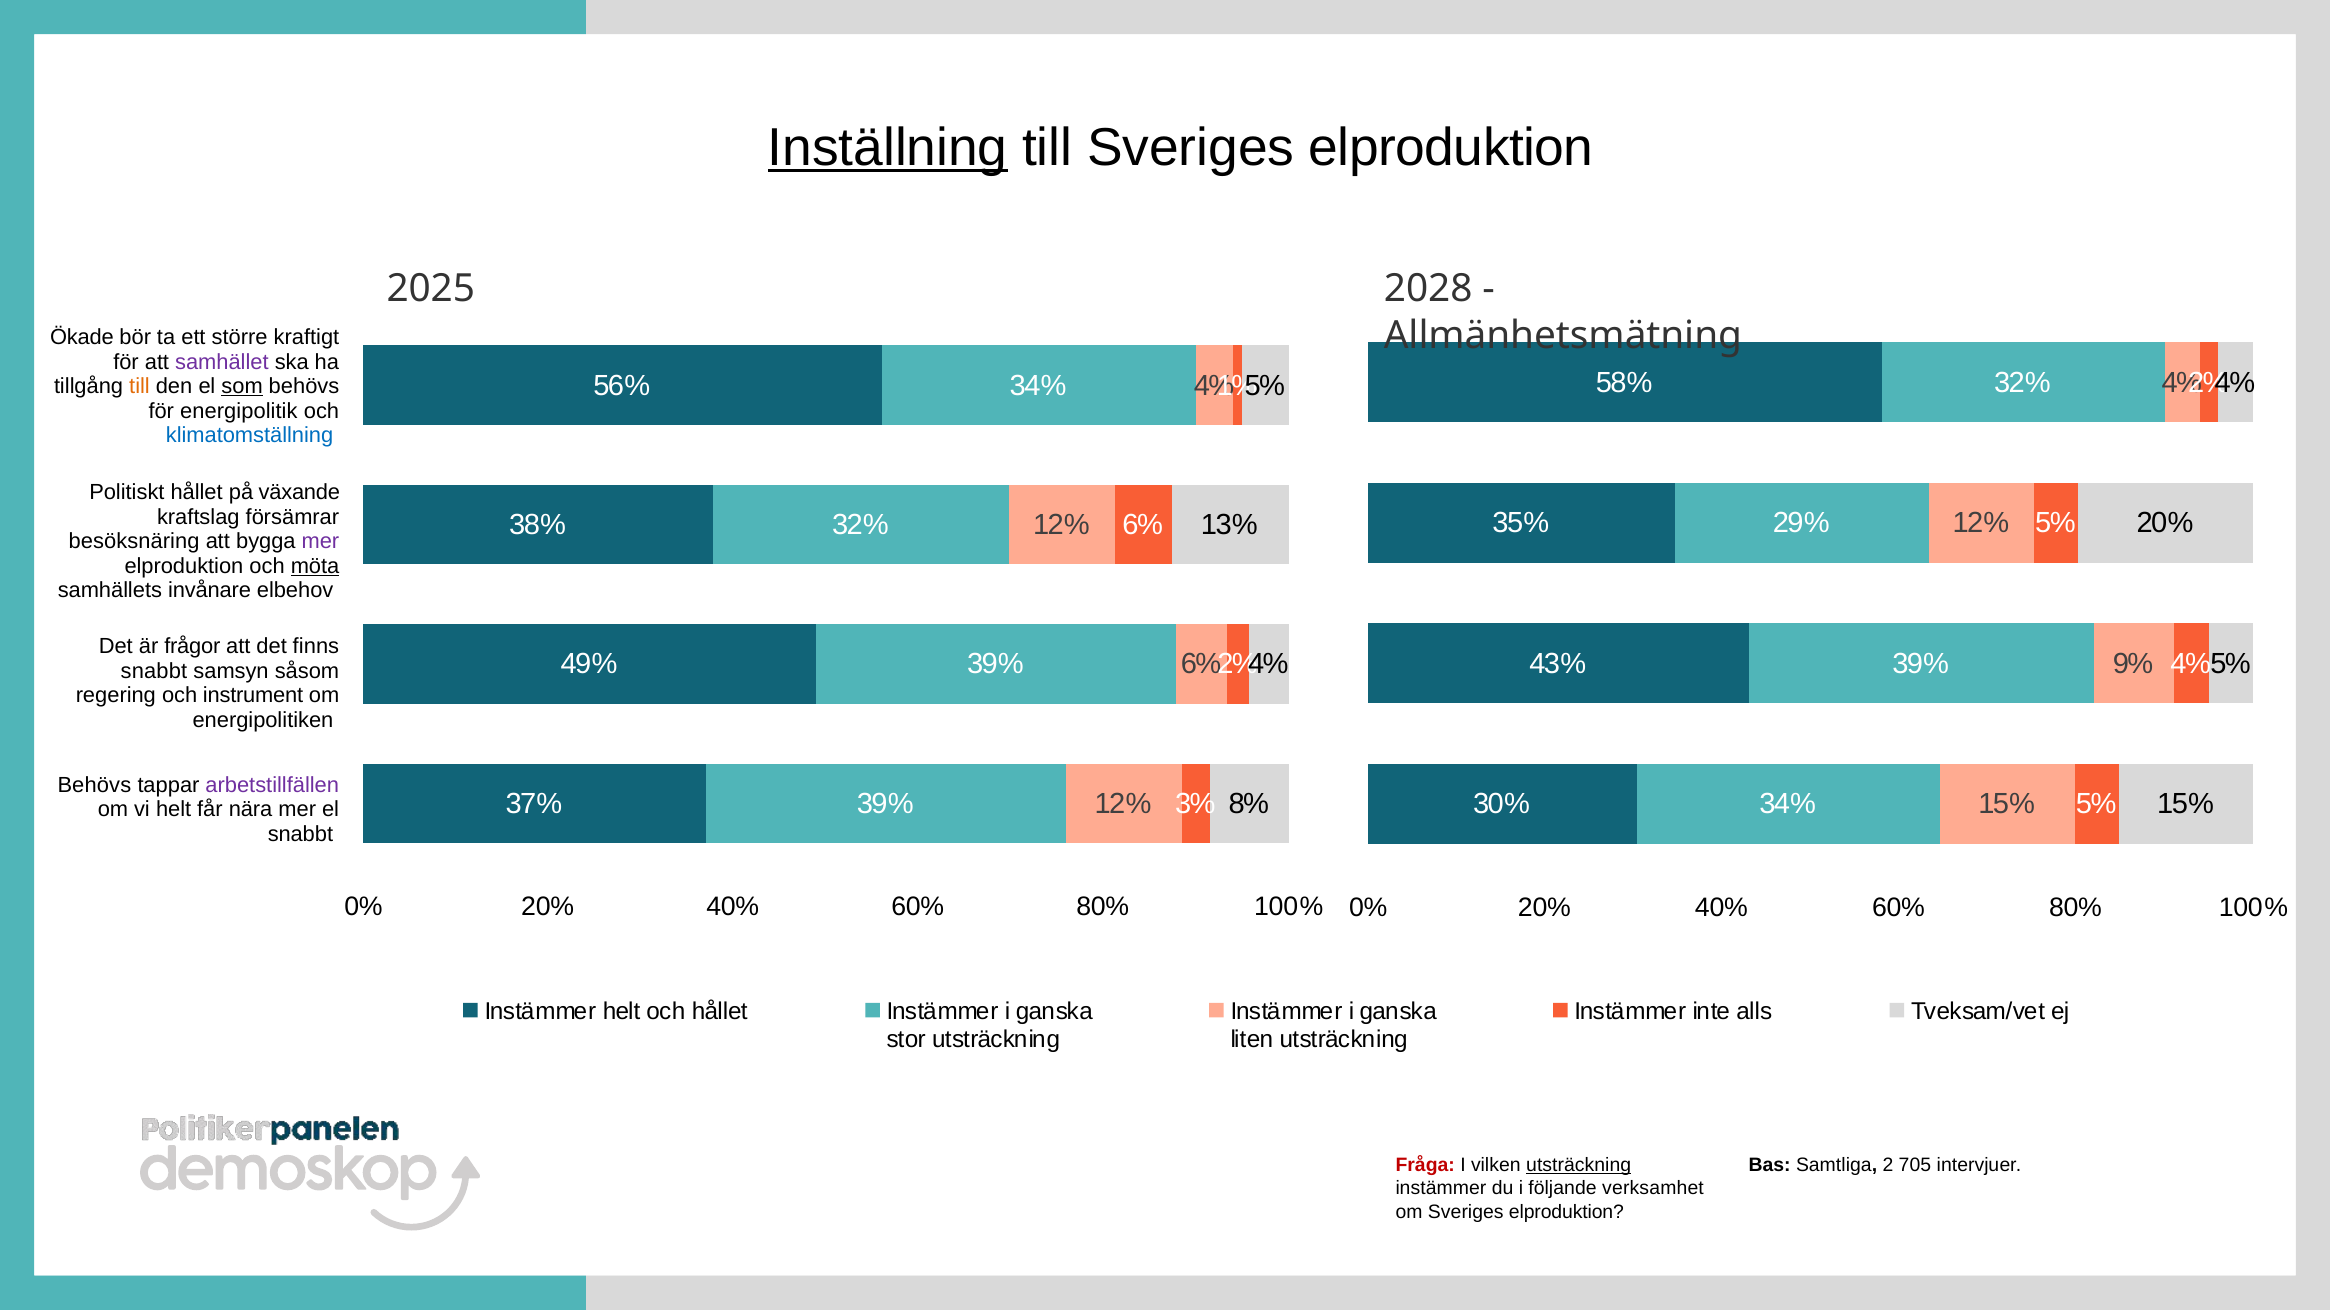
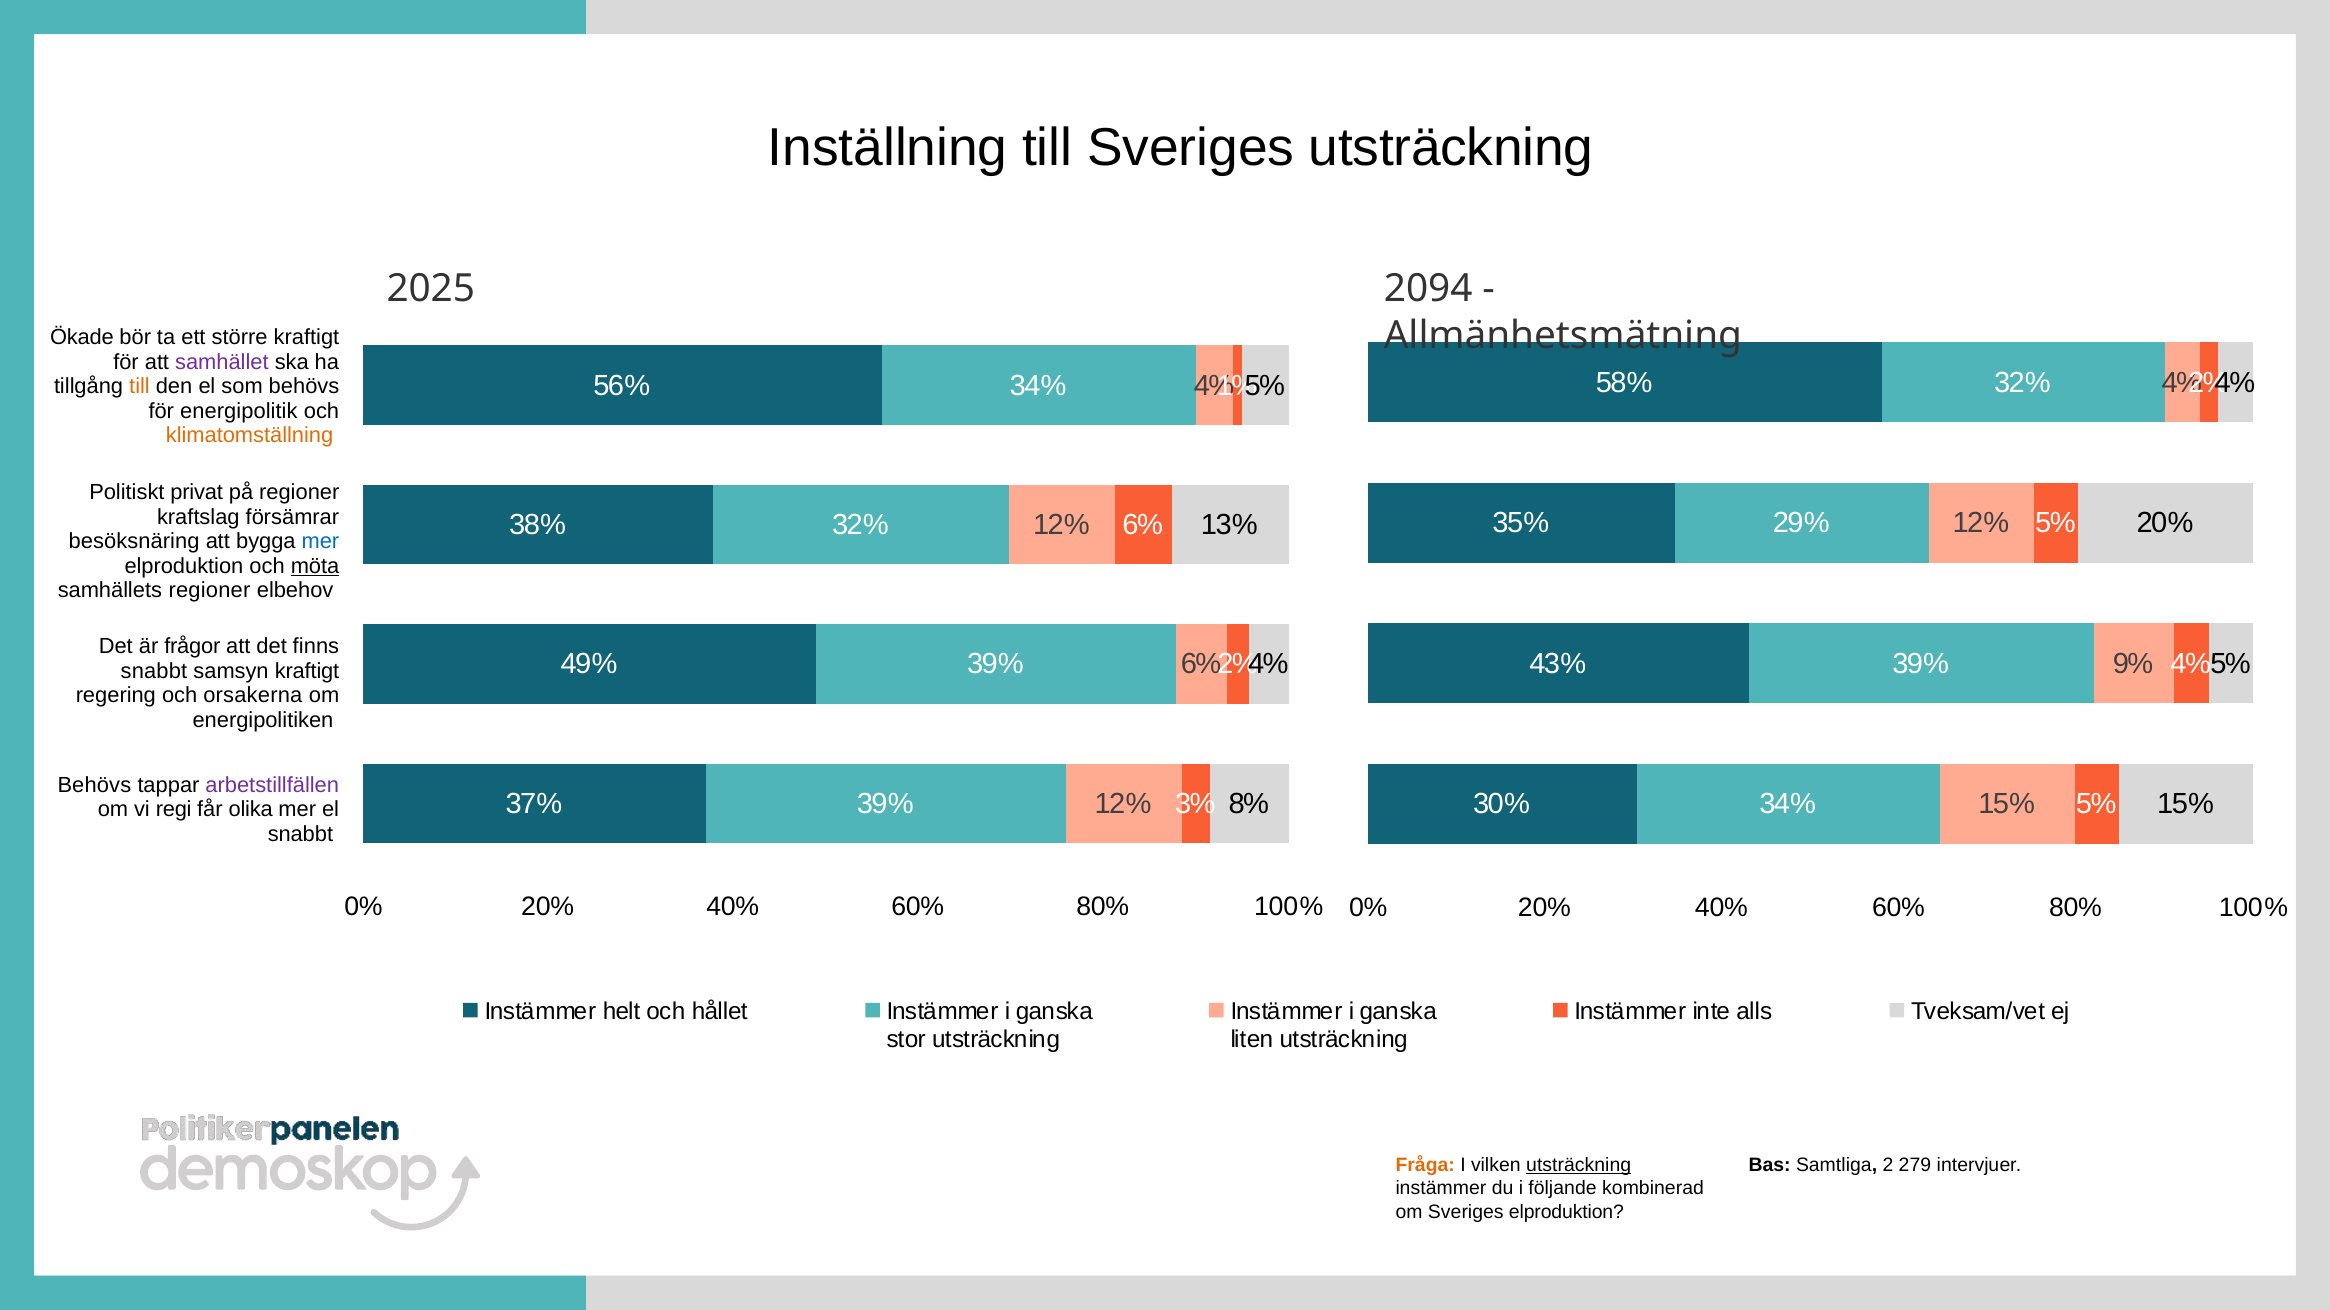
Inställning underline: present -> none (888, 148)
till Sveriges elproduktion: elproduktion -> utsträckning (1451, 148)
2028: 2028 -> 2094 (1428, 289)
som underline: present -> none (242, 387)
klimatomställning colour: blue -> orange (250, 435)
Politiskt hållet: hållet -> privat (197, 493)
på växande: växande -> regioner (299, 493)
mer colour: purple -> blue (320, 542)
samhällets invånare: invånare -> regioner (209, 591)
samsyn såsom: såsom -> kraftigt (307, 671)
instrument: instrument -> orsakerna (253, 696)
vi helt: helt -> regi (174, 810)
nära: nära -> olika (251, 810)
Fråga colour: red -> orange (1425, 1166)
705: 705 -> 279 (1915, 1166)
verksamhet: verksamhet -> kombinerad (1653, 1189)
